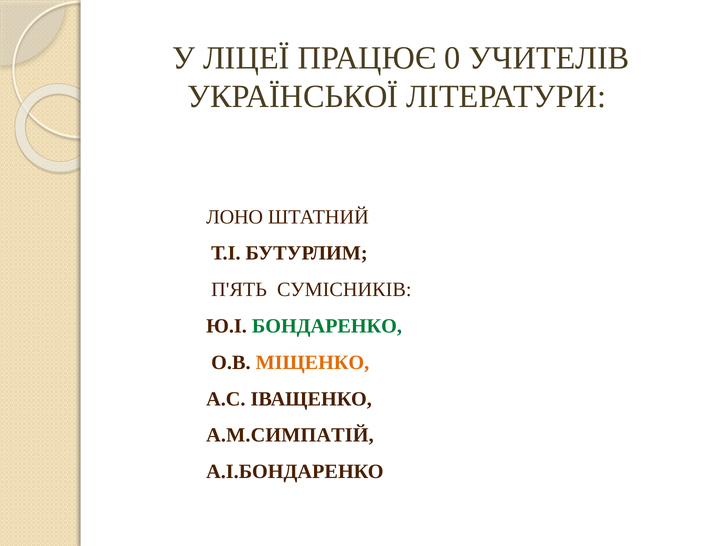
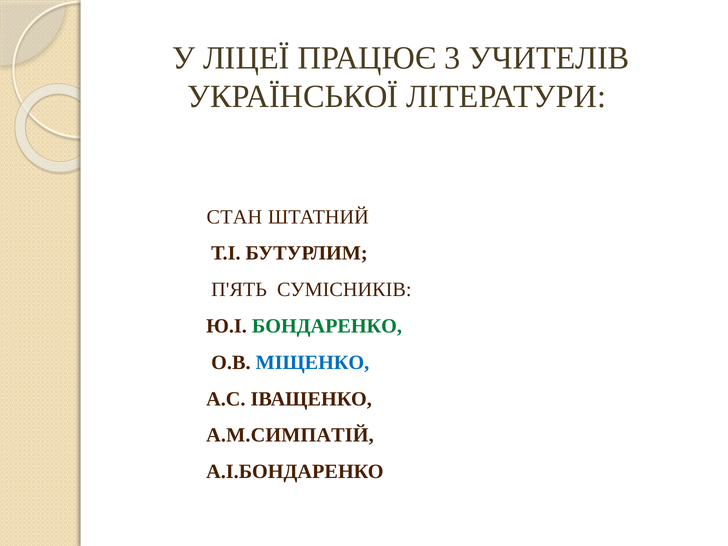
0: 0 -> 3 (453, 58)
ЛОНО: ЛОНО -> СТАН (234, 217)
МІЩЕНКО colour: orange -> blue (312, 363)
